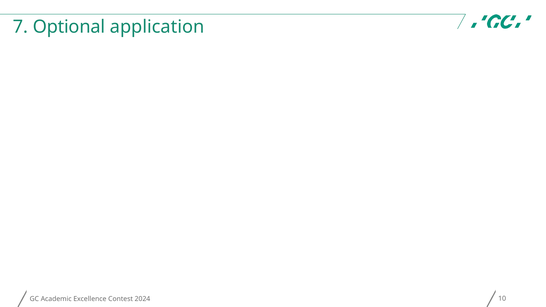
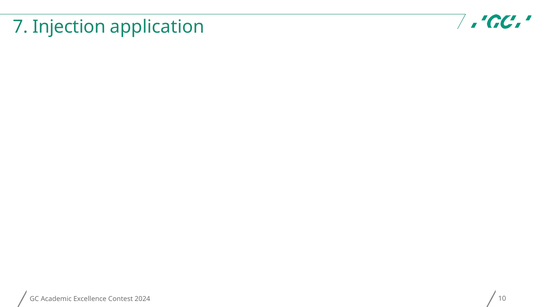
Optional: Optional -> Injection (69, 27)
